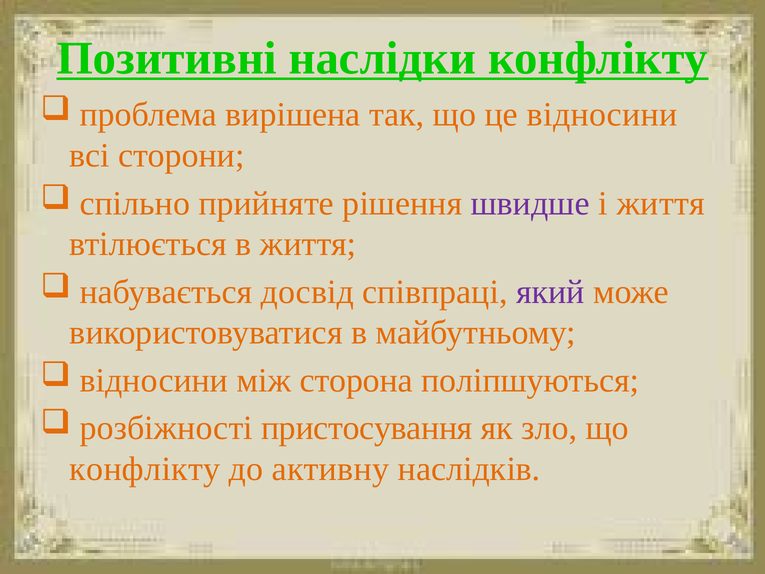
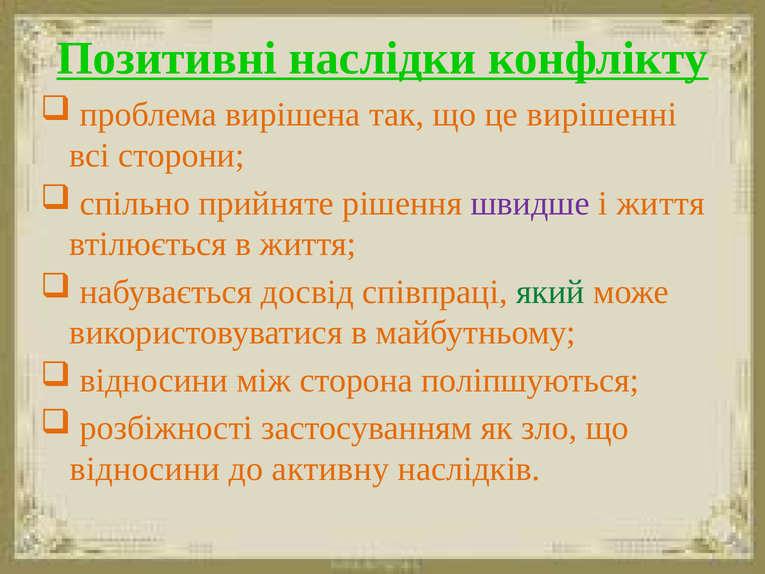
це відносини: відносини -> вирішенні (602, 115)
який colour: purple -> green (550, 292)
пристосування: пристосування -> застосуванням (367, 428)
конфлікту: конфлікту -> відносини (145, 469)
